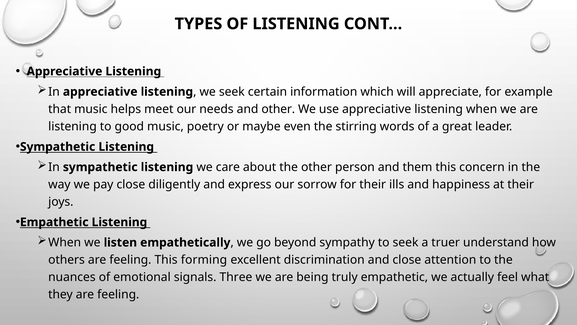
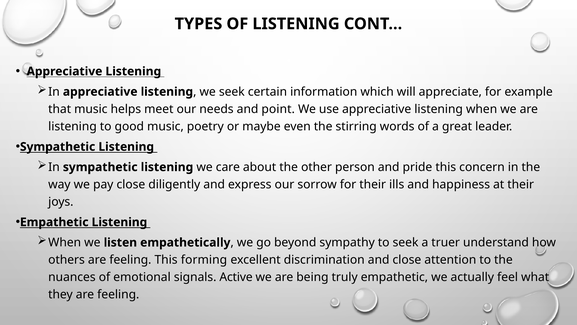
and other: other -> point (278, 109)
them: them -> pride (417, 167)
Three: Three -> Active (236, 277)
